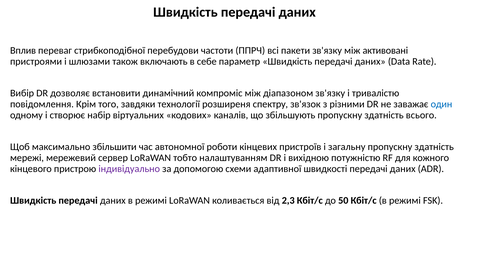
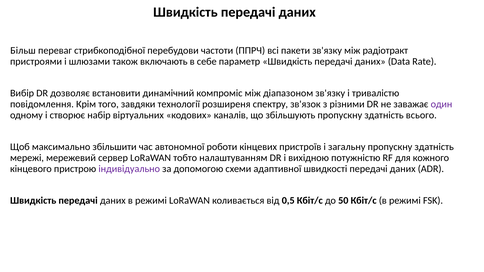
Вплив: Вплив -> Більш (23, 51)
активовані: активовані -> радіотракт (385, 51)
один colour: blue -> purple (441, 104)
2,3: 2,3 -> 0,5 (288, 201)
